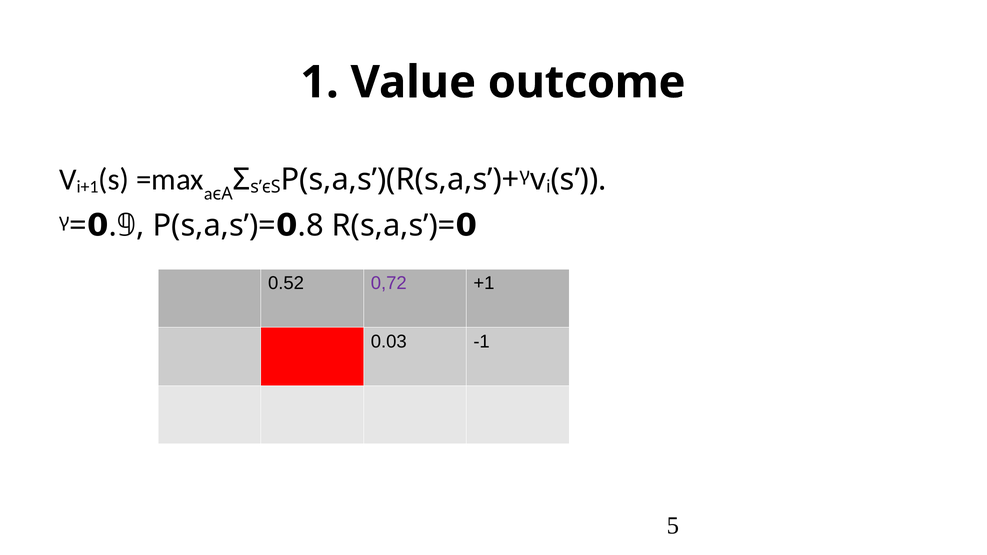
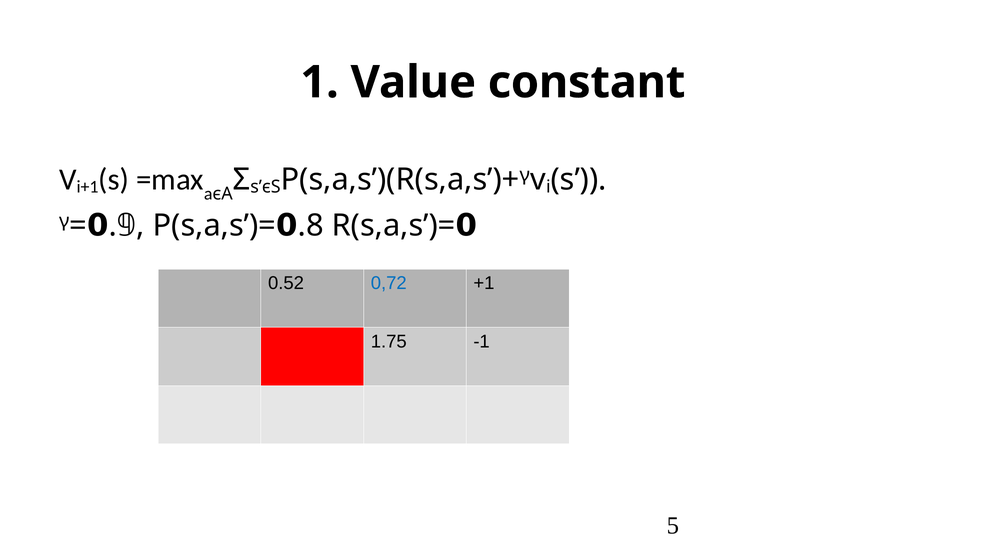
outcome: outcome -> constant (587, 82)
0,72 colour: purple -> blue (389, 283)
0.03: 0.03 -> 1.75 (389, 342)
